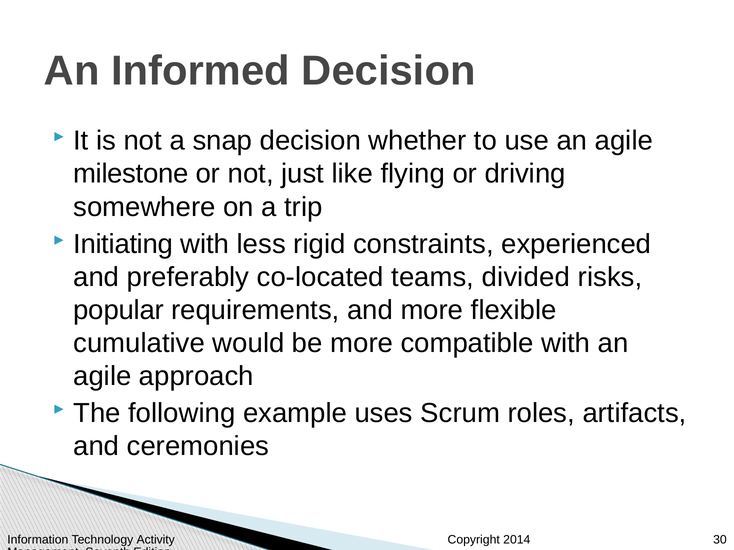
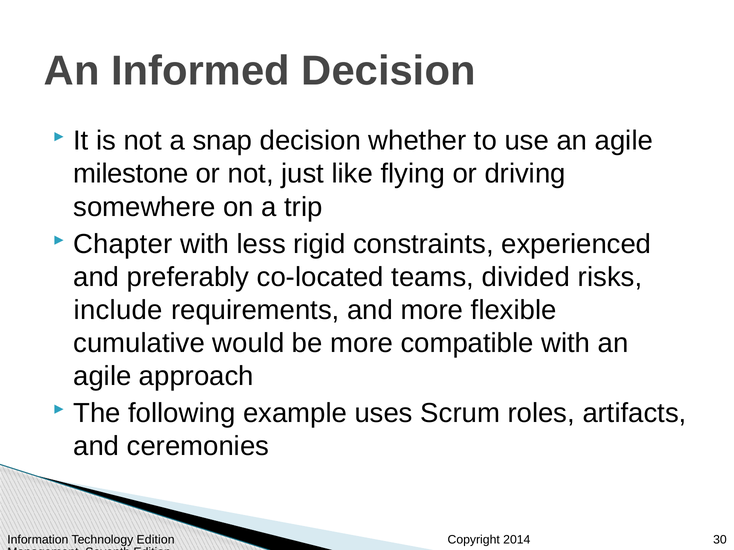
Initiating: Initiating -> Chapter (123, 244)
popular: popular -> include (118, 310)
Technology Activity: Activity -> Edition (156, 540)
